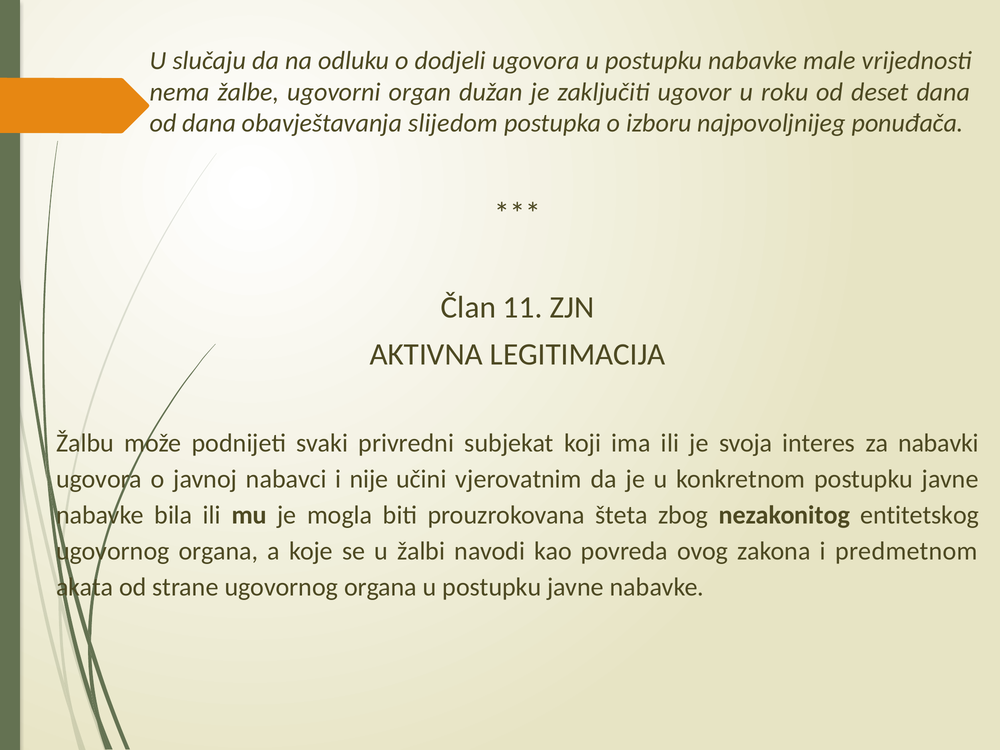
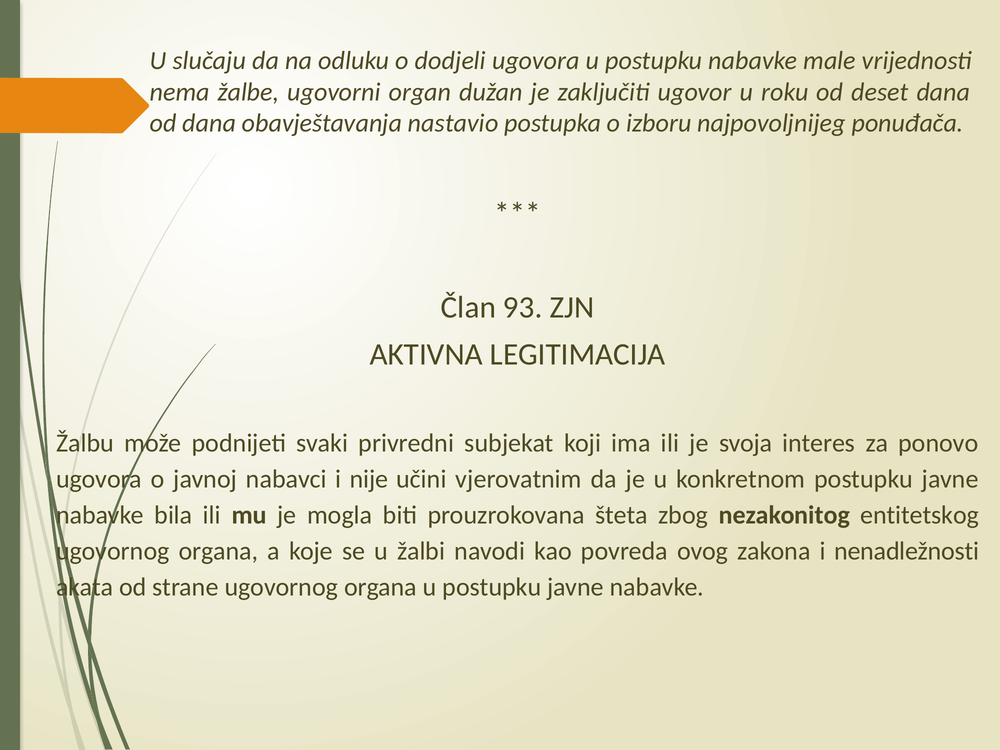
slijedom: slijedom -> nastavio (453, 123)
11: 11 -> 93 (523, 308)
nabavki: nabavki -> ponovo (938, 443)
predmetnom: predmetnom -> nenadležnosti (907, 551)
